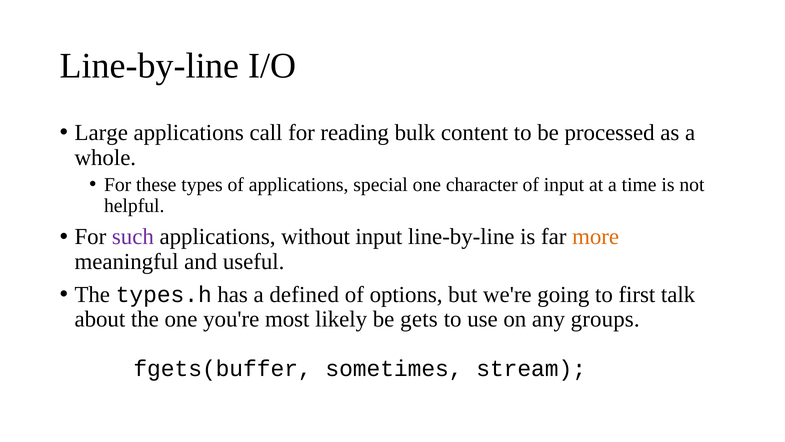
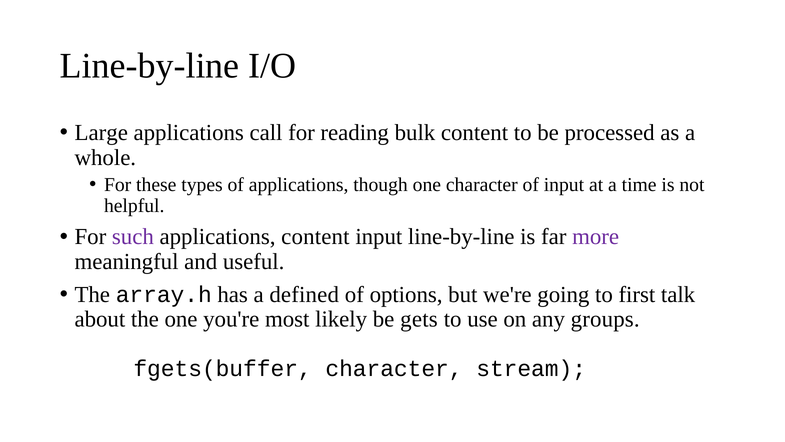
special: special -> though (381, 184)
applications without: without -> content (315, 237)
more colour: orange -> purple (596, 237)
types.h: types.h -> array.h (164, 294)
fgets(buffer sometimes: sometimes -> character (394, 368)
